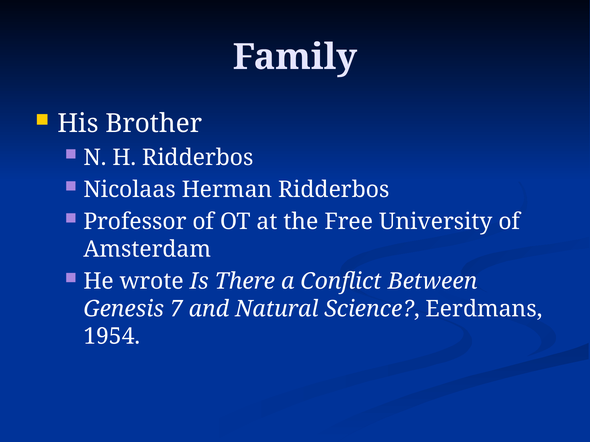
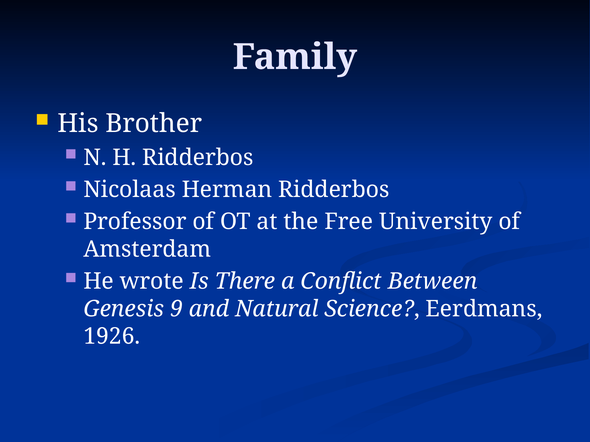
7: 7 -> 9 (177, 309)
1954: 1954 -> 1926 (112, 337)
